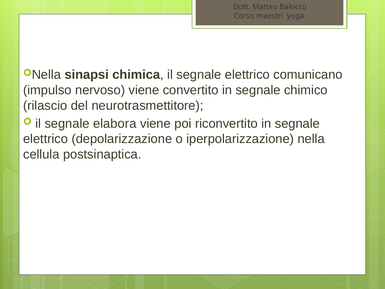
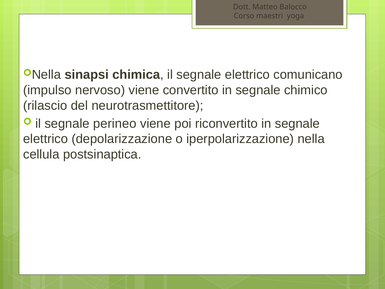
elabora: elabora -> perineo (115, 123)
